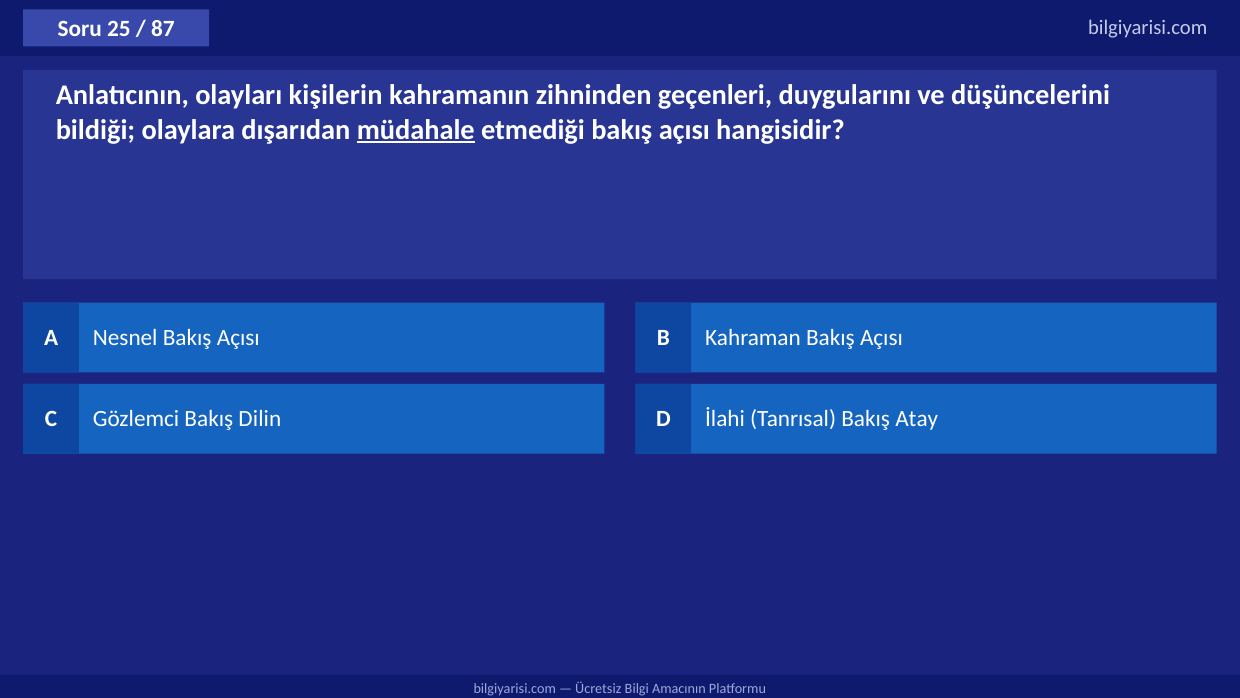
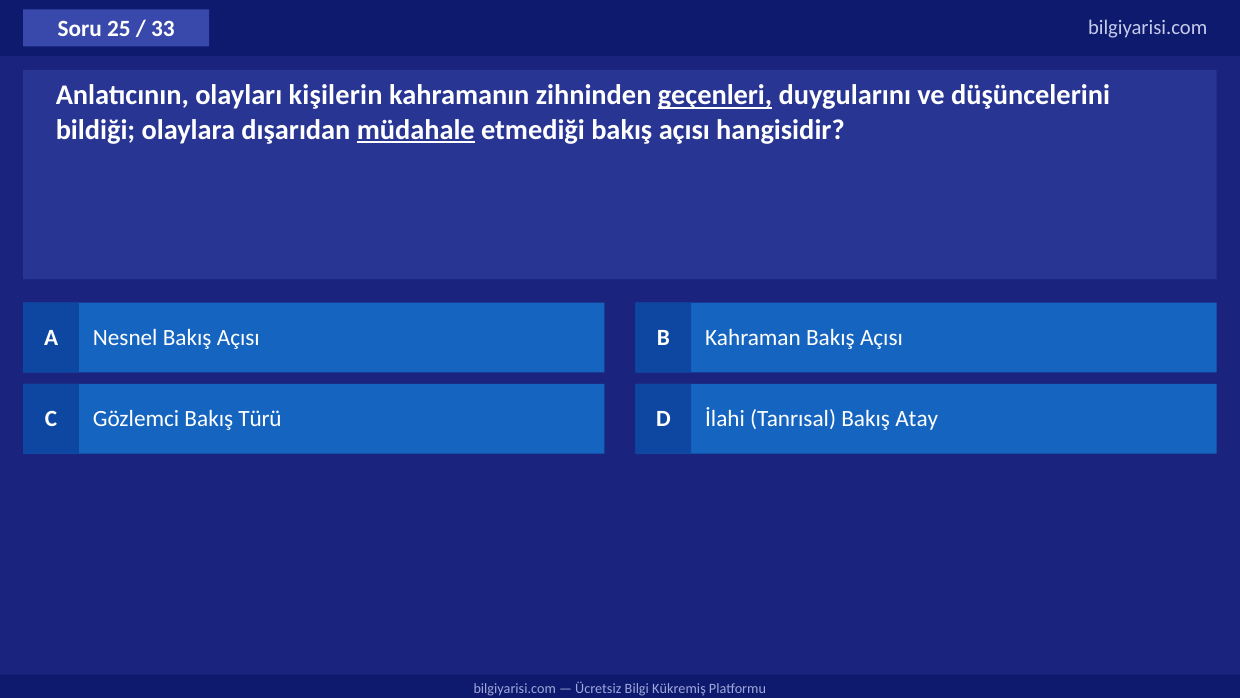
87: 87 -> 33 (163, 28)
geçenleri underline: none -> present (715, 95)
Dilin: Dilin -> Türü (260, 419)
Amacının: Amacının -> Kükremiş (679, 688)
